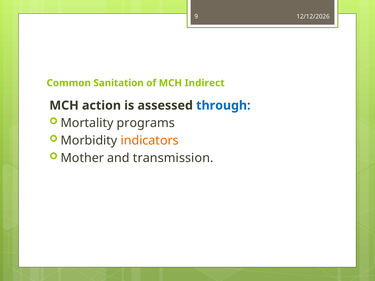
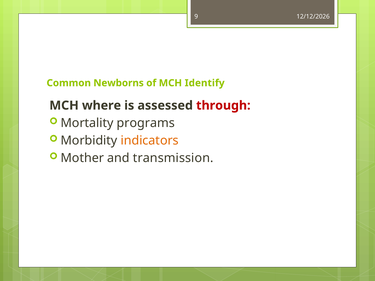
Sanitation: Sanitation -> Newborns (119, 83)
Indirect: Indirect -> Identify (205, 83)
action: action -> where (102, 106)
through colour: blue -> red (223, 106)
